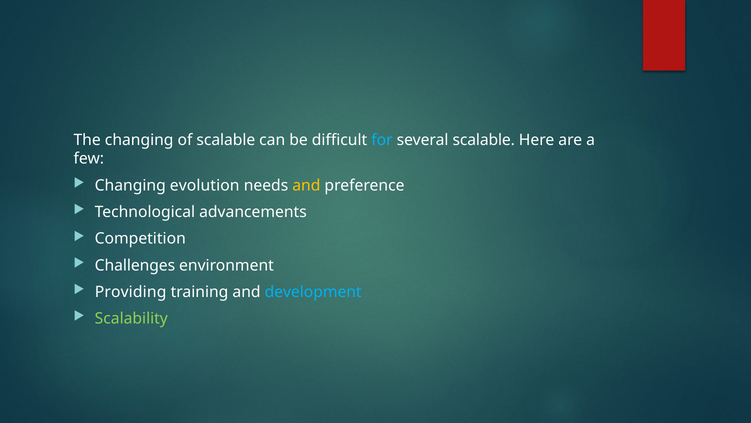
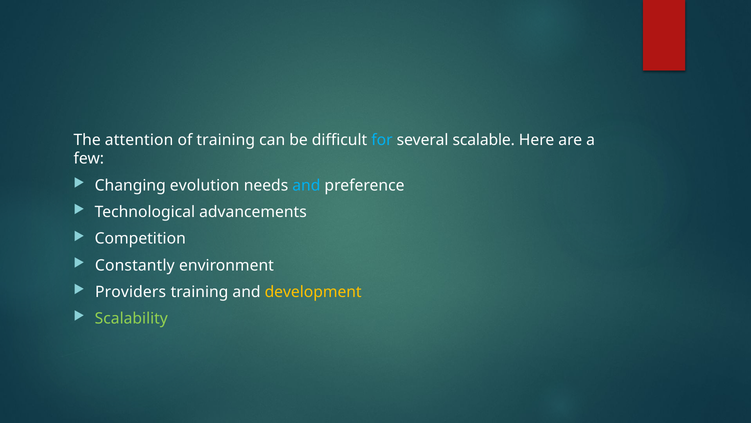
The changing: changing -> attention (139, 140)
of scalable: scalable -> training (226, 140)
and colour: yellow -> light blue (306, 185)
Challenges: Challenges -> Constantly (135, 265)
Providing: Providing -> Providers (131, 292)
development colour: light blue -> yellow (313, 292)
